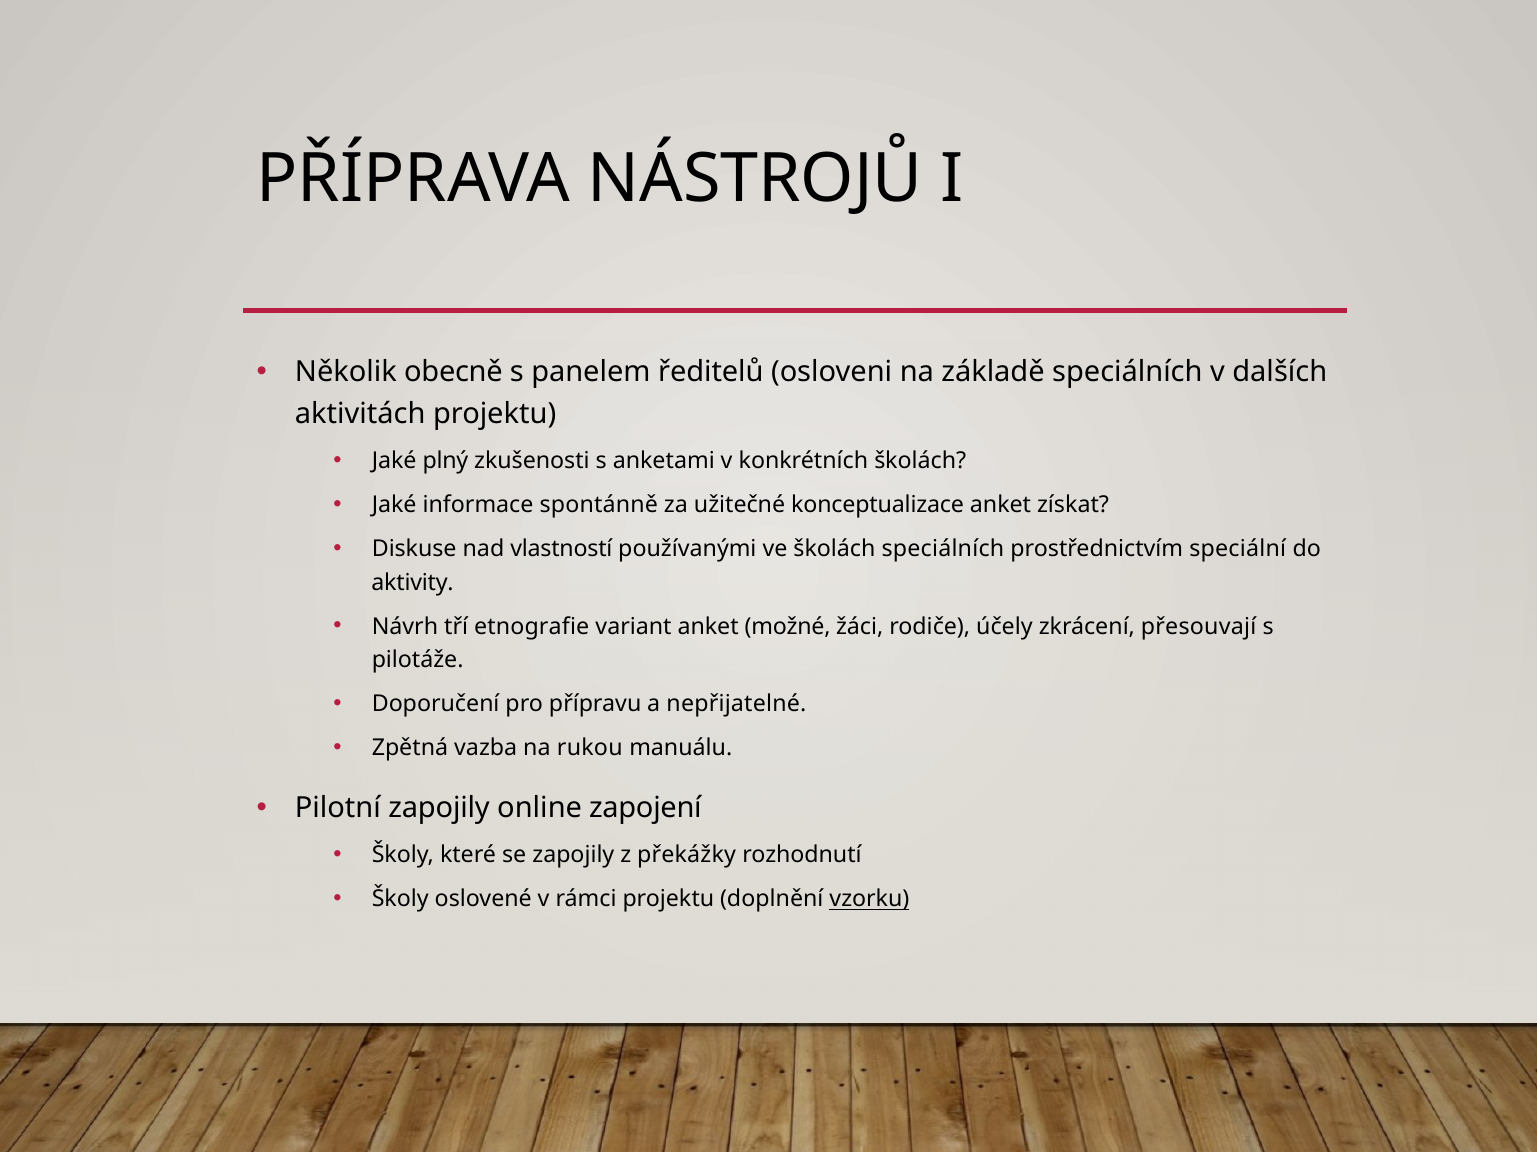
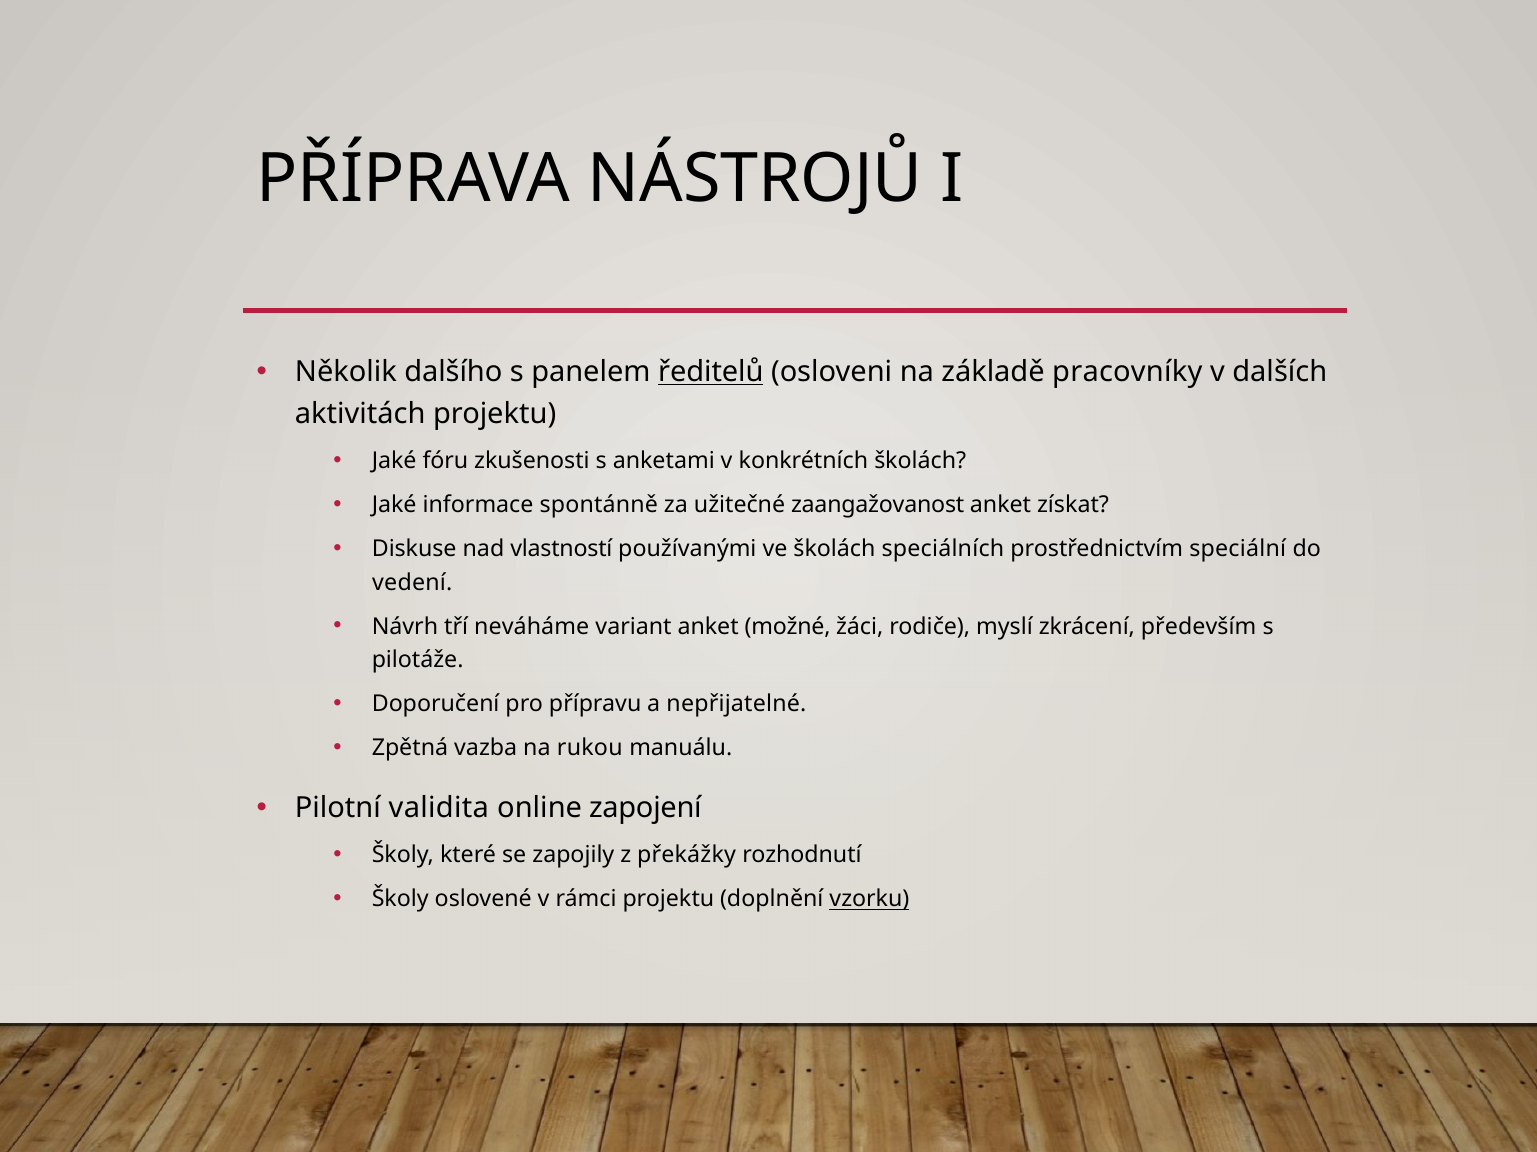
obecně: obecně -> dalšího (453, 372)
ředitelů underline: none -> present (711, 372)
základě speciálních: speciálních -> pracovníky (1127, 372)
plný: plný -> fóru (445, 461)
konceptualizace: konceptualizace -> zaangažovanost (878, 505)
aktivity: aktivity -> vedení (412, 583)
etnografie: etnografie -> neváháme (532, 627)
účely: účely -> myslí (1004, 627)
přesouvají: přesouvají -> především (1199, 627)
Pilotní zapojily: zapojily -> validita (439, 808)
